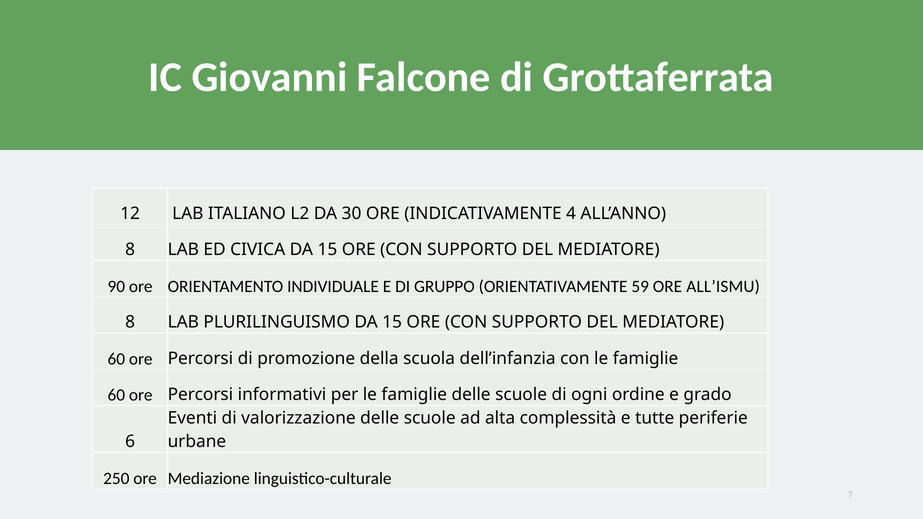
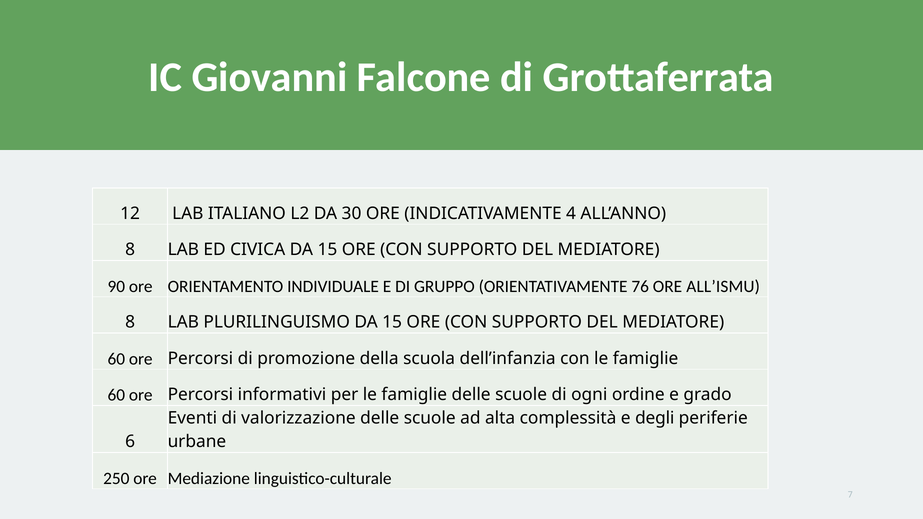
59: 59 -> 76 (640, 286)
tutte: tutte -> degli (655, 418)
